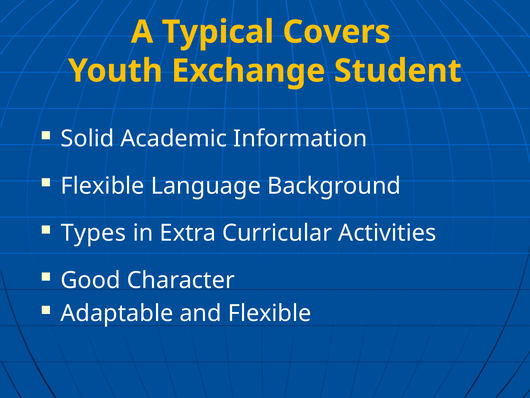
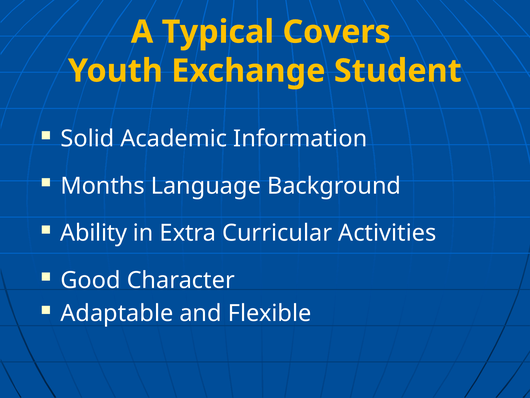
Flexible: Flexible -> Months (103, 186)
Types: Types -> Ability (94, 233)
